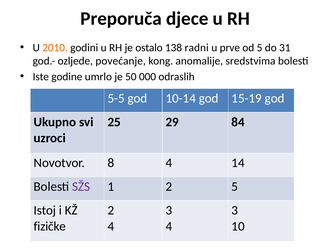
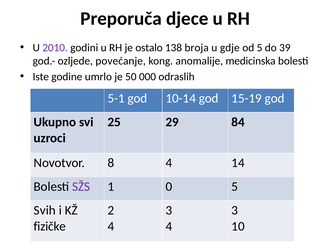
2010 colour: orange -> purple (55, 48)
radni: radni -> broja (197, 48)
prve: prve -> gdje (230, 48)
31: 31 -> 39 (285, 48)
sredstvima: sredstvima -> medicinska (251, 61)
5-5: 5-5 -> 5-1 (116, 98)
1 2: 2 -> 0 (169, 187)
Istoj: Istoj -> Svih (45, 211)
